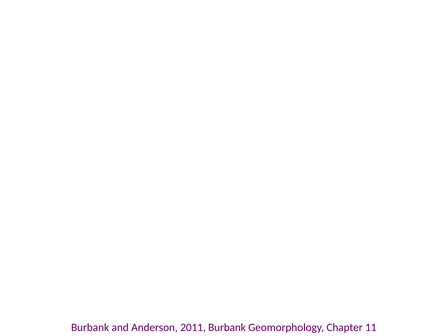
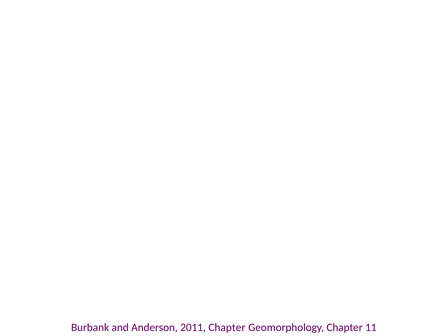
2011 Burbank: Burbank -> Chapter (227, 328)
